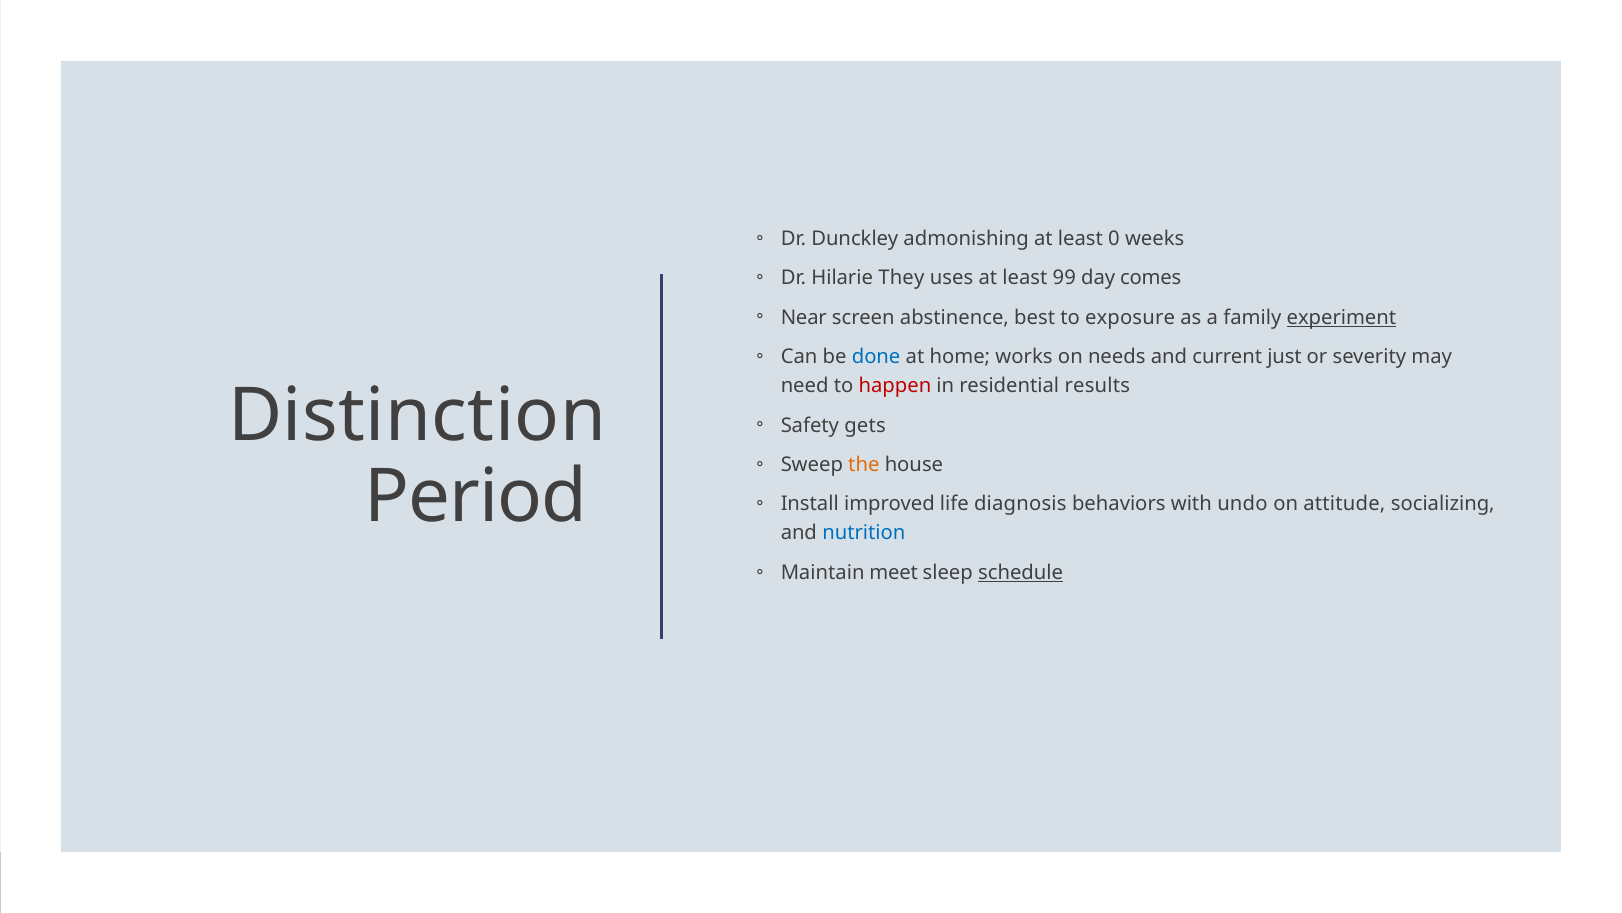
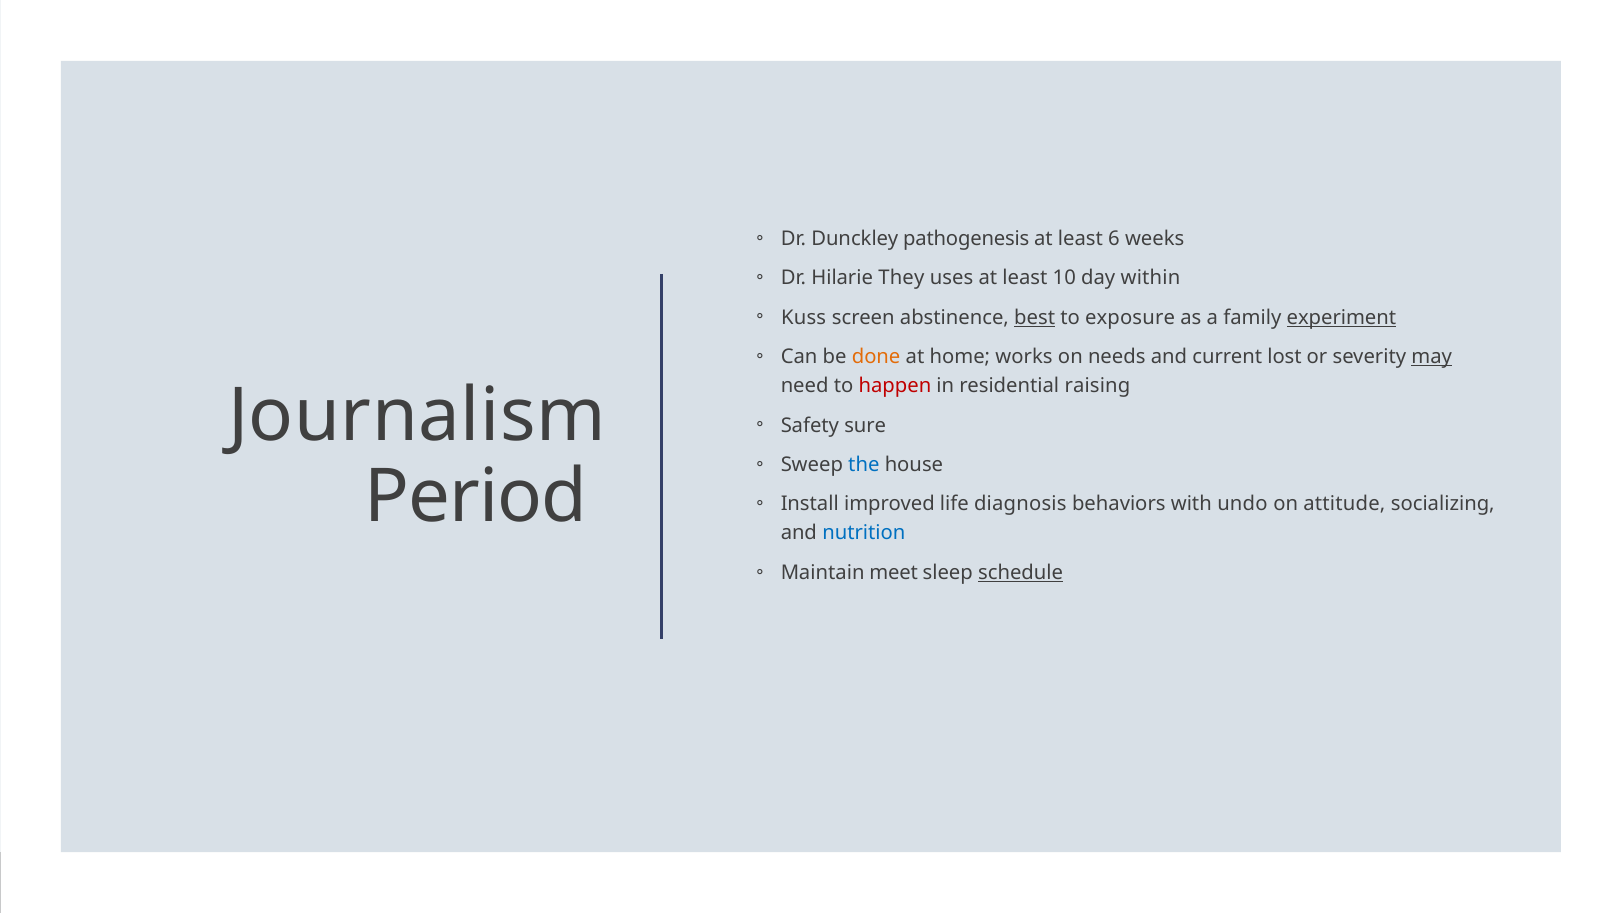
admonishing: admonishing -> pathogenesis (966, 239)
0: 0 -> 6 (1114, 239)
99: 99 -> 10 (1064, 278)
comes: comes -> within (1151, 278)
Near: Near -> Kuss (804, 317)
best underline: none -> present (1035, 317)
done colour: blue -> orange (876, 357)
just: just -> lost (1284, 357)
may underline: none -> present (1432, 357)
results: results -> raising (1097, 386)
Distinction: Distinction -> Journalism (417, 416)
gets: gets -> sure (865, 425)
the colour: orange -> blue (864, 464)
